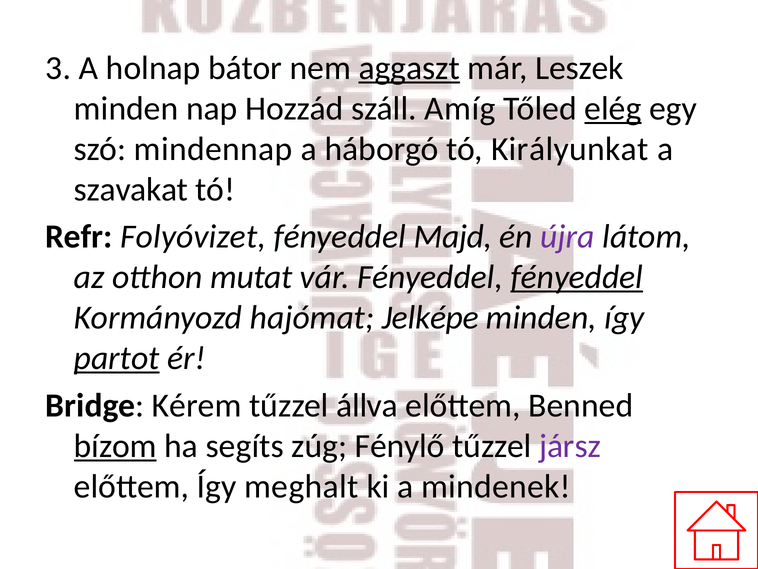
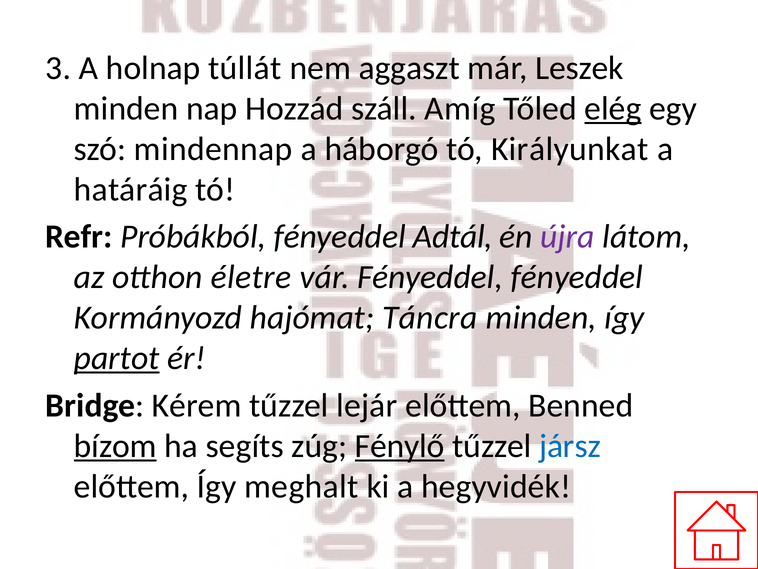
bátor: bátor -> túllát (245, 68)
aggaszt underline: present -> none (409, 68)
szavakat: szavakat -> határáig (131, 189)
Folyóvizet: Folyóvizet -> Próbákból (193, 236)
Majd: Majd -> Adtál (453, 236)
mutat: mutat -> életre (251, 277)
fényeddel underline: present -> none (577, 277)
Jelképe: Jelképe -> Táncra (430, 317)
állva: állva -> lejár (367, 405)
Fénylő underline: none -> present (400, 446)
jársz colour: purple -> blue (570, 446)
mindenek: mindenek -> hegyvidék (496, 486)
